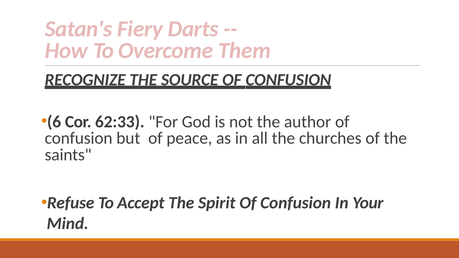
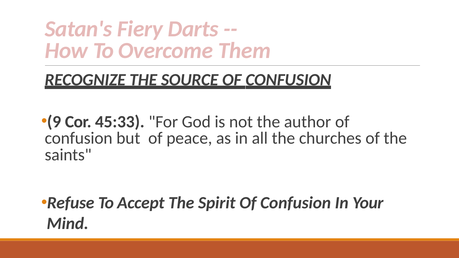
6: 6 -> 9 (54, 122)
62:33: 62:33 -> 45:33 (120, 122)
